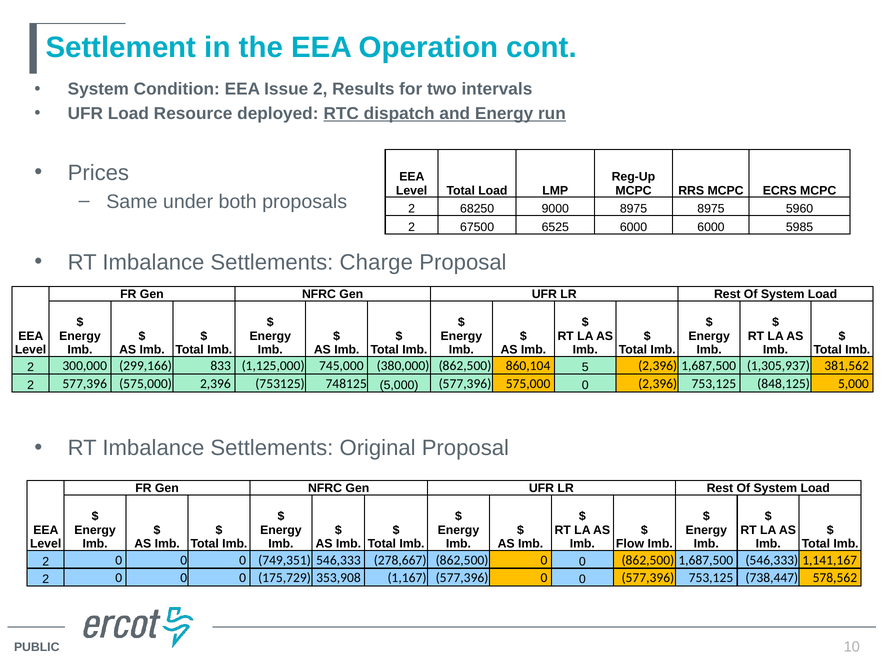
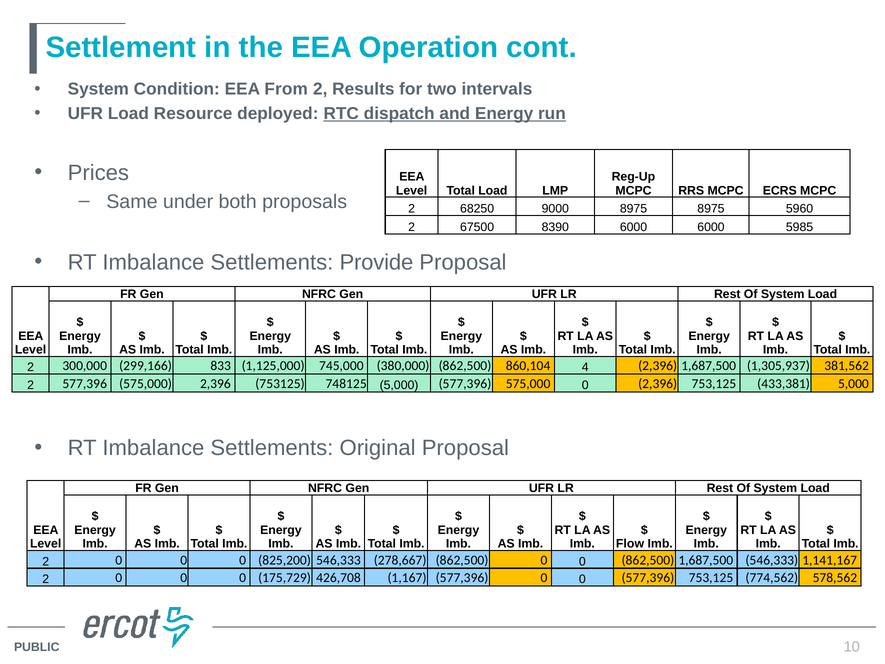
Issue: Issue -> From (286, 89)
6525: 6525 -> 8390 (555, 227)
Charge: Charge -> Provide (376, 262)
5: 5 -> 4 (585, 367)
848,125: 848,125 -> 433,381 (784, 383)
749,351: 749,351 -> 825,200 (285, 560)
353,908: 353,908 -> 426,708 (338, 578)
738,447: 738,447 -> 774,562 (772, 578)
